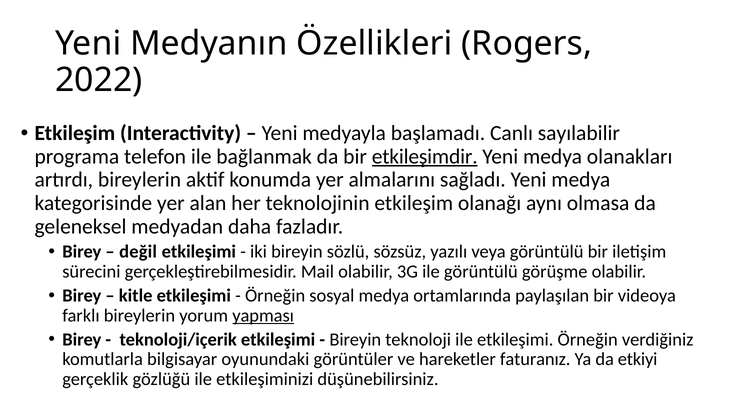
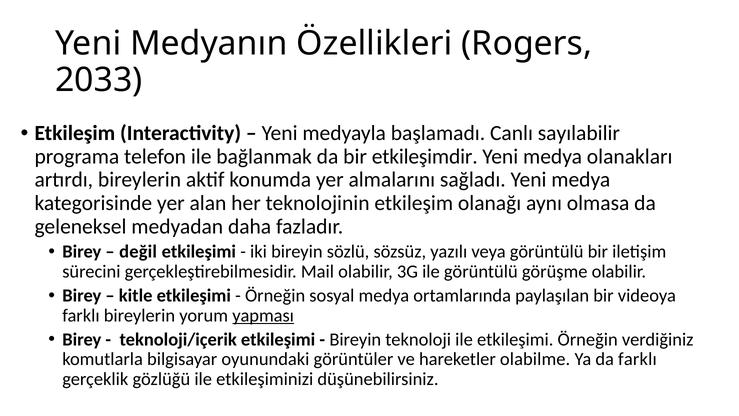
2022: 2022 -> 2033 (99, 80)
etkileşimdir underline: present -> none (425, 156)
faturanız: faturanız -> olabilme (535, 359)
da etkiyi: etkiyi -> farklı (637, 359)
